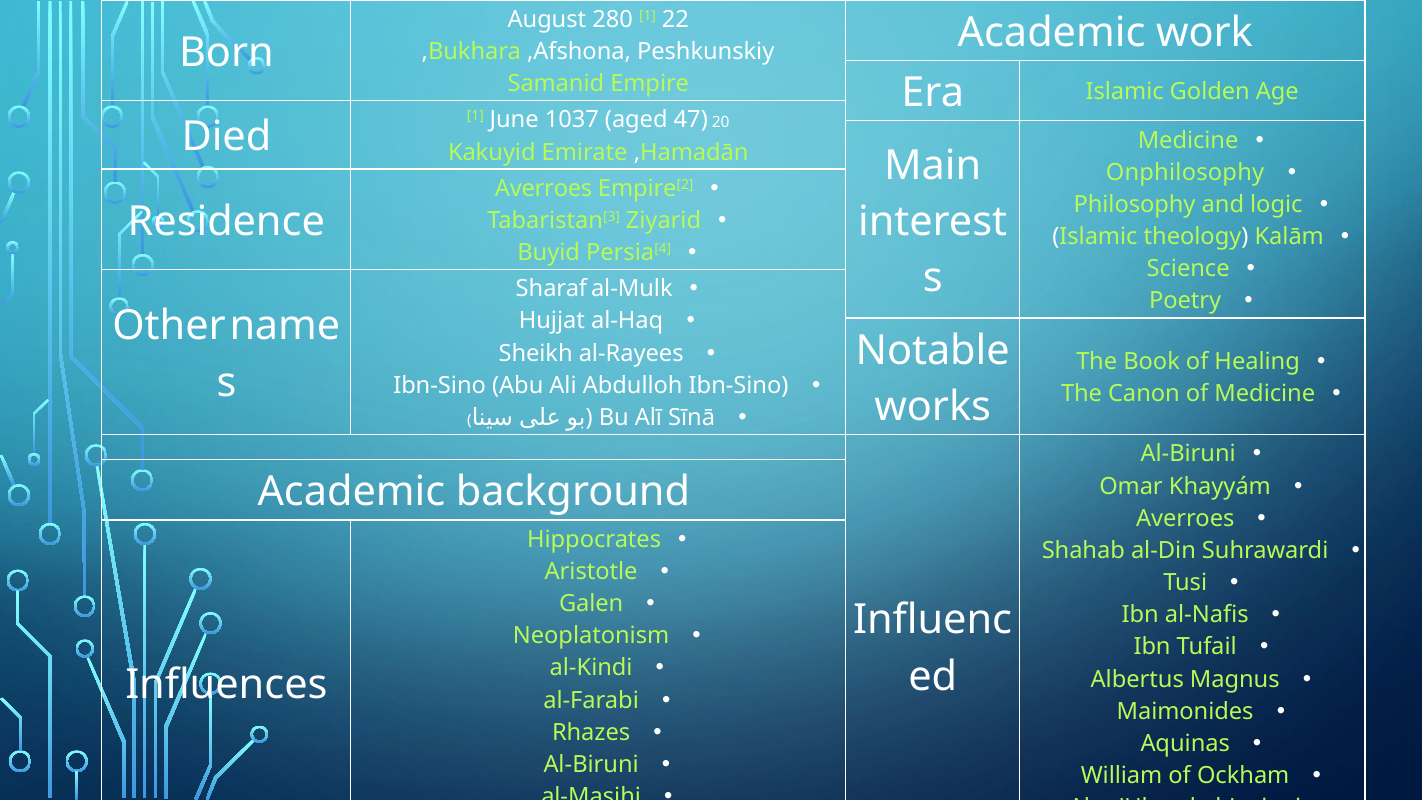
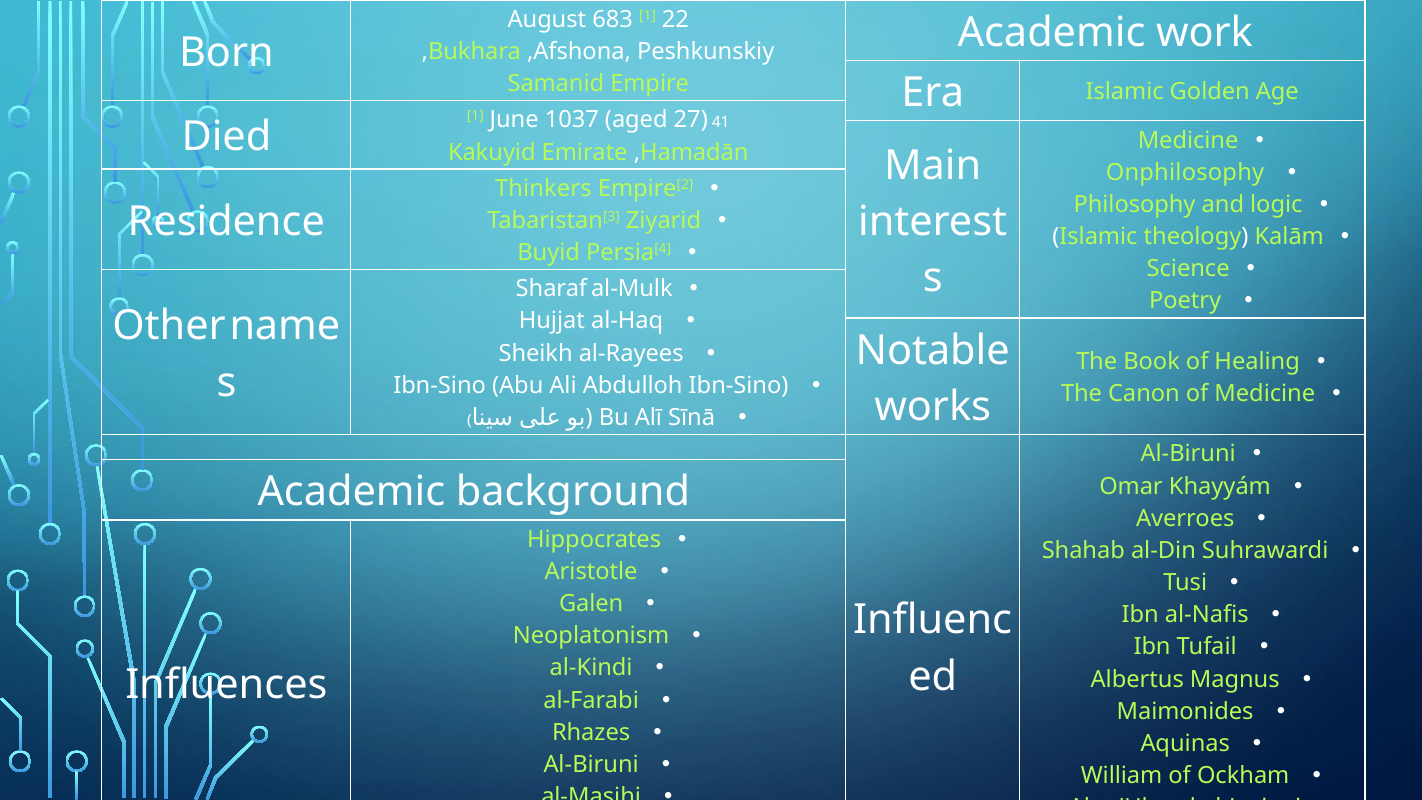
280: 280 -> 683 (613, 19)
47: 47 -> 27 (691, 120)
20: 20 -> 41 (721, 123)
Averroes: Averroes -> Thinkers (543, 188)
